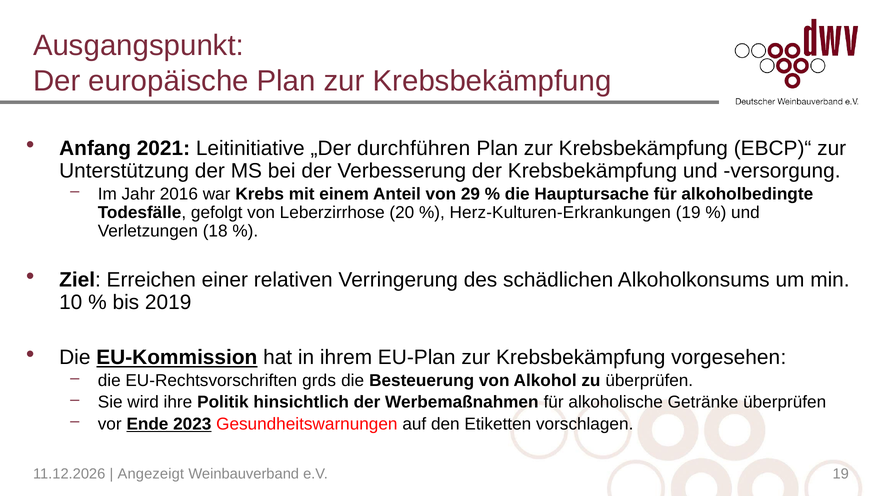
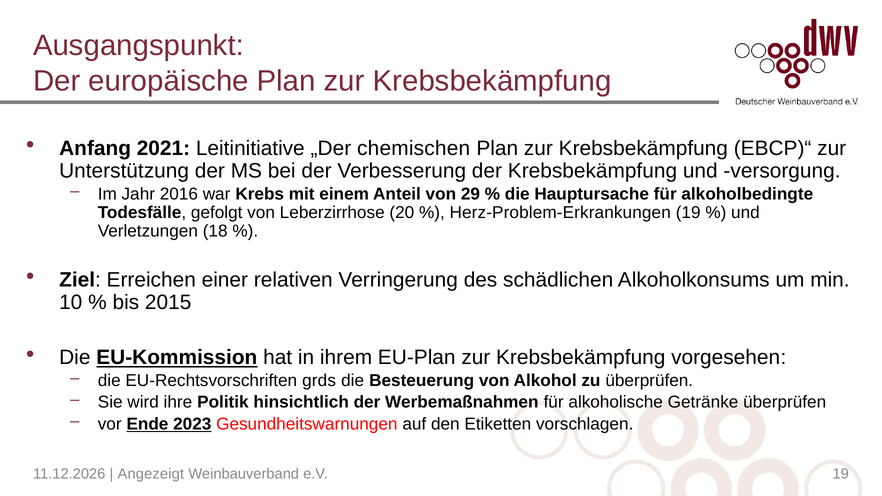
durchführen: durchführen -> chemischen (414, 148)
Herz-Kulturen-Erkrankungen: Herz-Kulturen-Erkrankungen -> Herz-Problem-Erkrankungen (560, 213)
2019: 2019 -> 2015 (168, 302)
